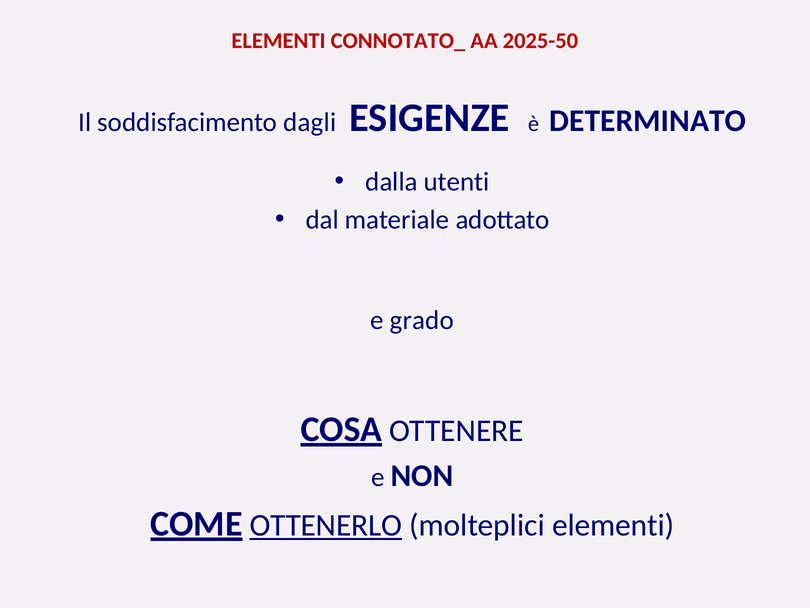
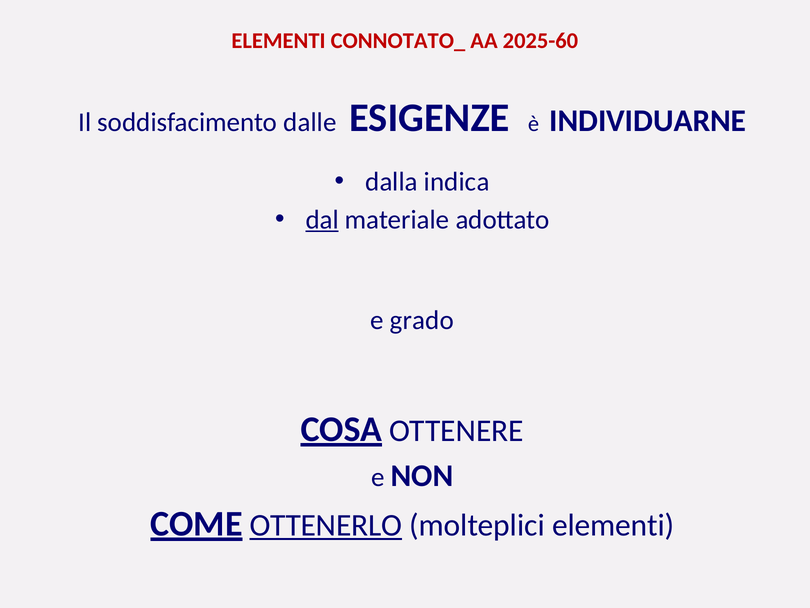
2025-50: 2025-50 -> 2025-60 (540, 41)
dagli: dagli -> dalle (310, 122)
DETERMINATO: DETERMINATO -> INDIVIDUARNE (648, 121)
utenti: utenti -> indica (457, 182)
dal underline: none -> present (322, 219)
